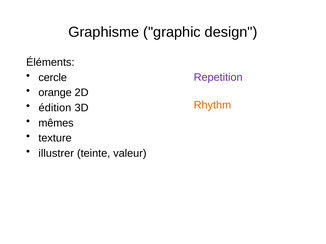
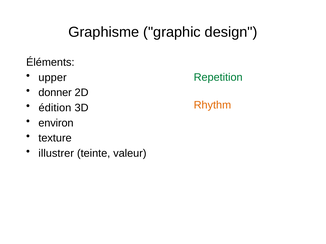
Repetition colour: purple -> green (218, 77)
cercle: cercle -> upper (53, 78)
orange: orange -> donner (55, 93)
mêmes: mêmes -> environ (56, 123)
